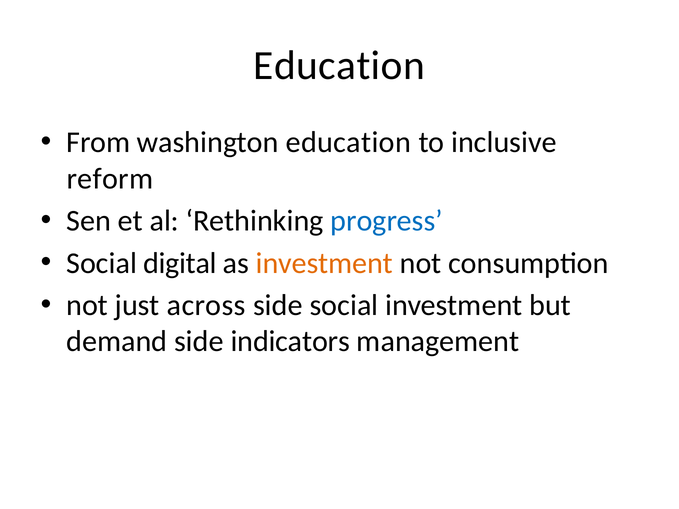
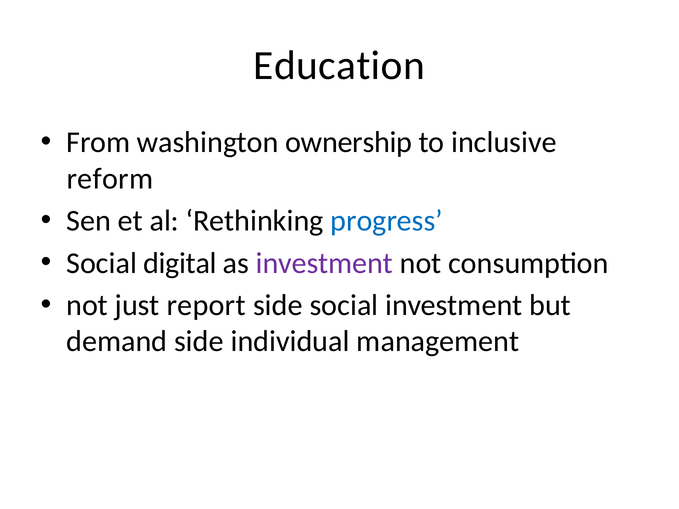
washington education: education -> ownership (349, 142)
investment colour: orange -> purple (324, 263)
across: across -> report (206, 305)
indicators: indicators -> individual (290, 342)
